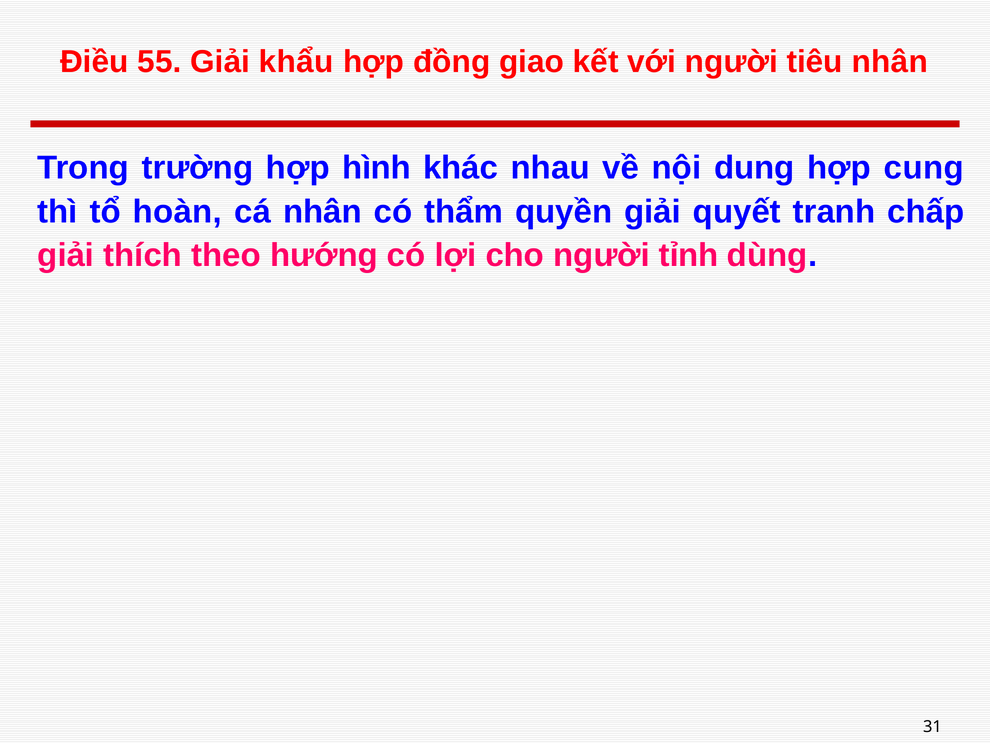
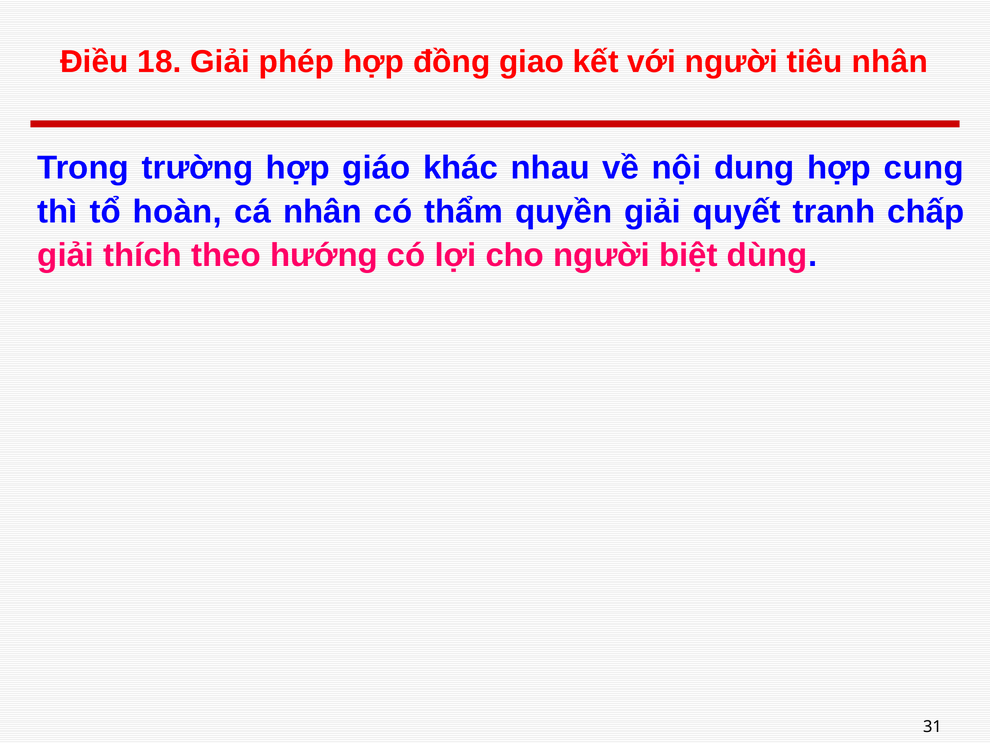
55: 55 -> 18 (159, 62)
khẩu: khẩu -> phép (296, 62)
hình: hình -> giáo (376, 168)
tỉnh: tỉnh -> biệt (689, 255)
